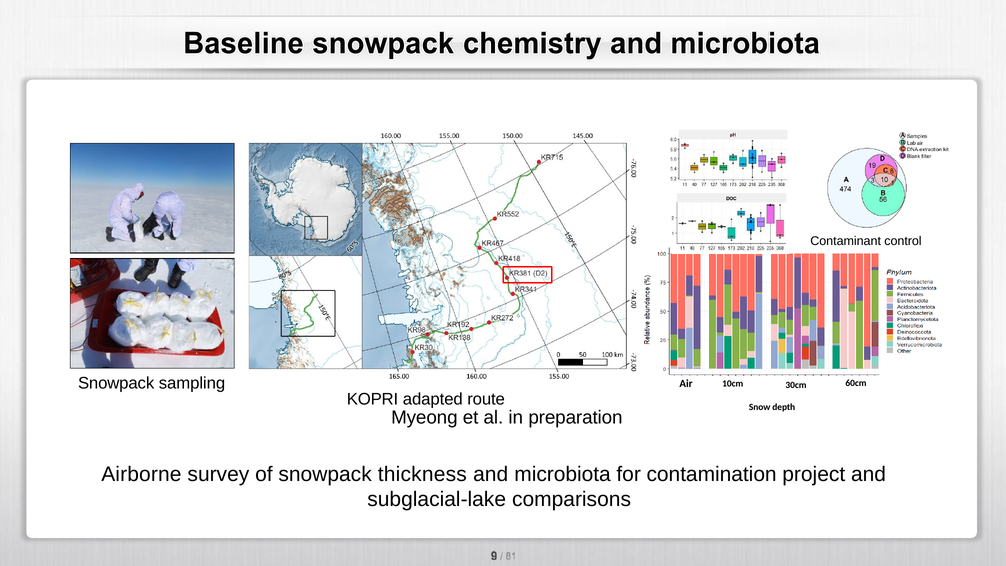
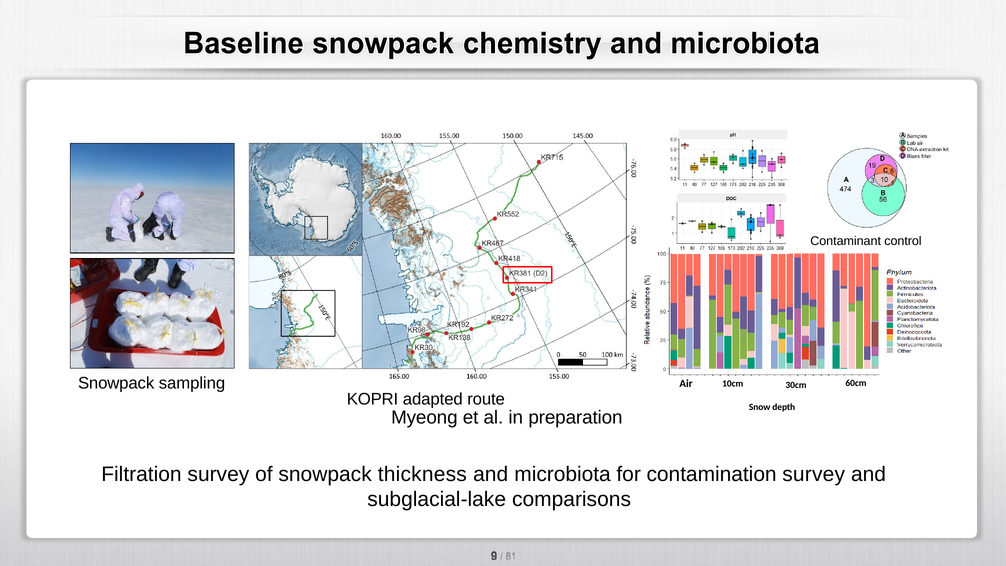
Airborne: Airborne -> Filtration (141, 474)
contamination project: project -> survey (814, 474)
